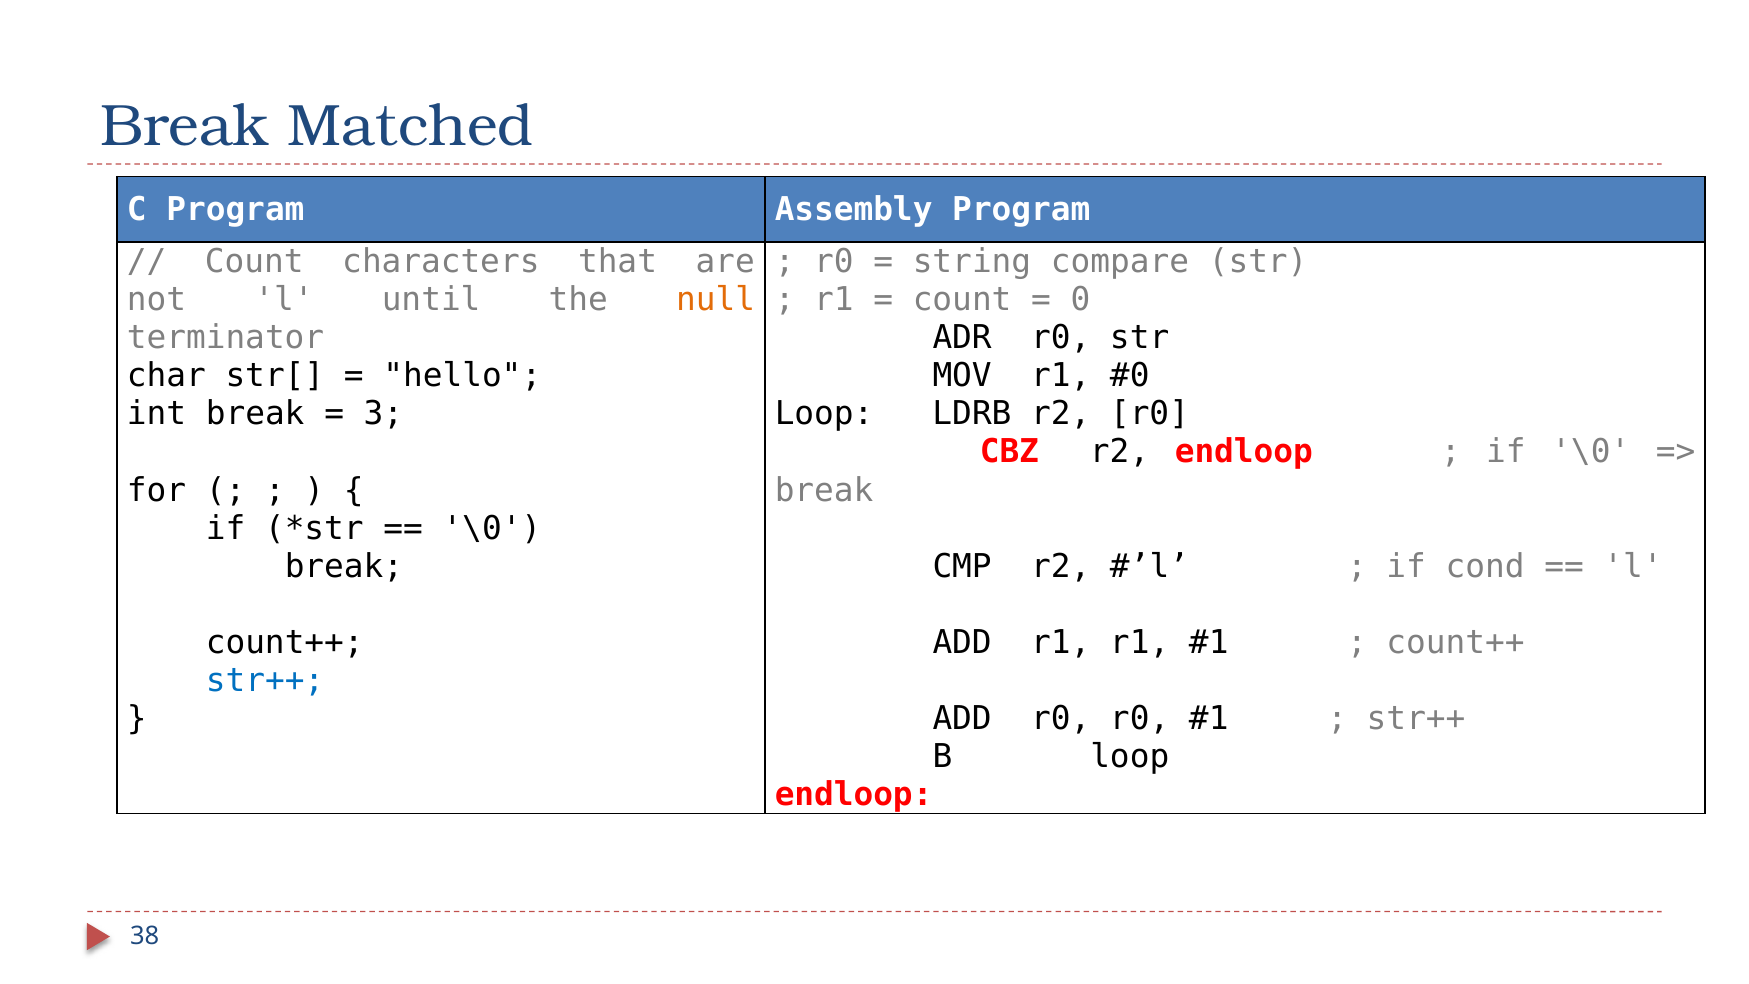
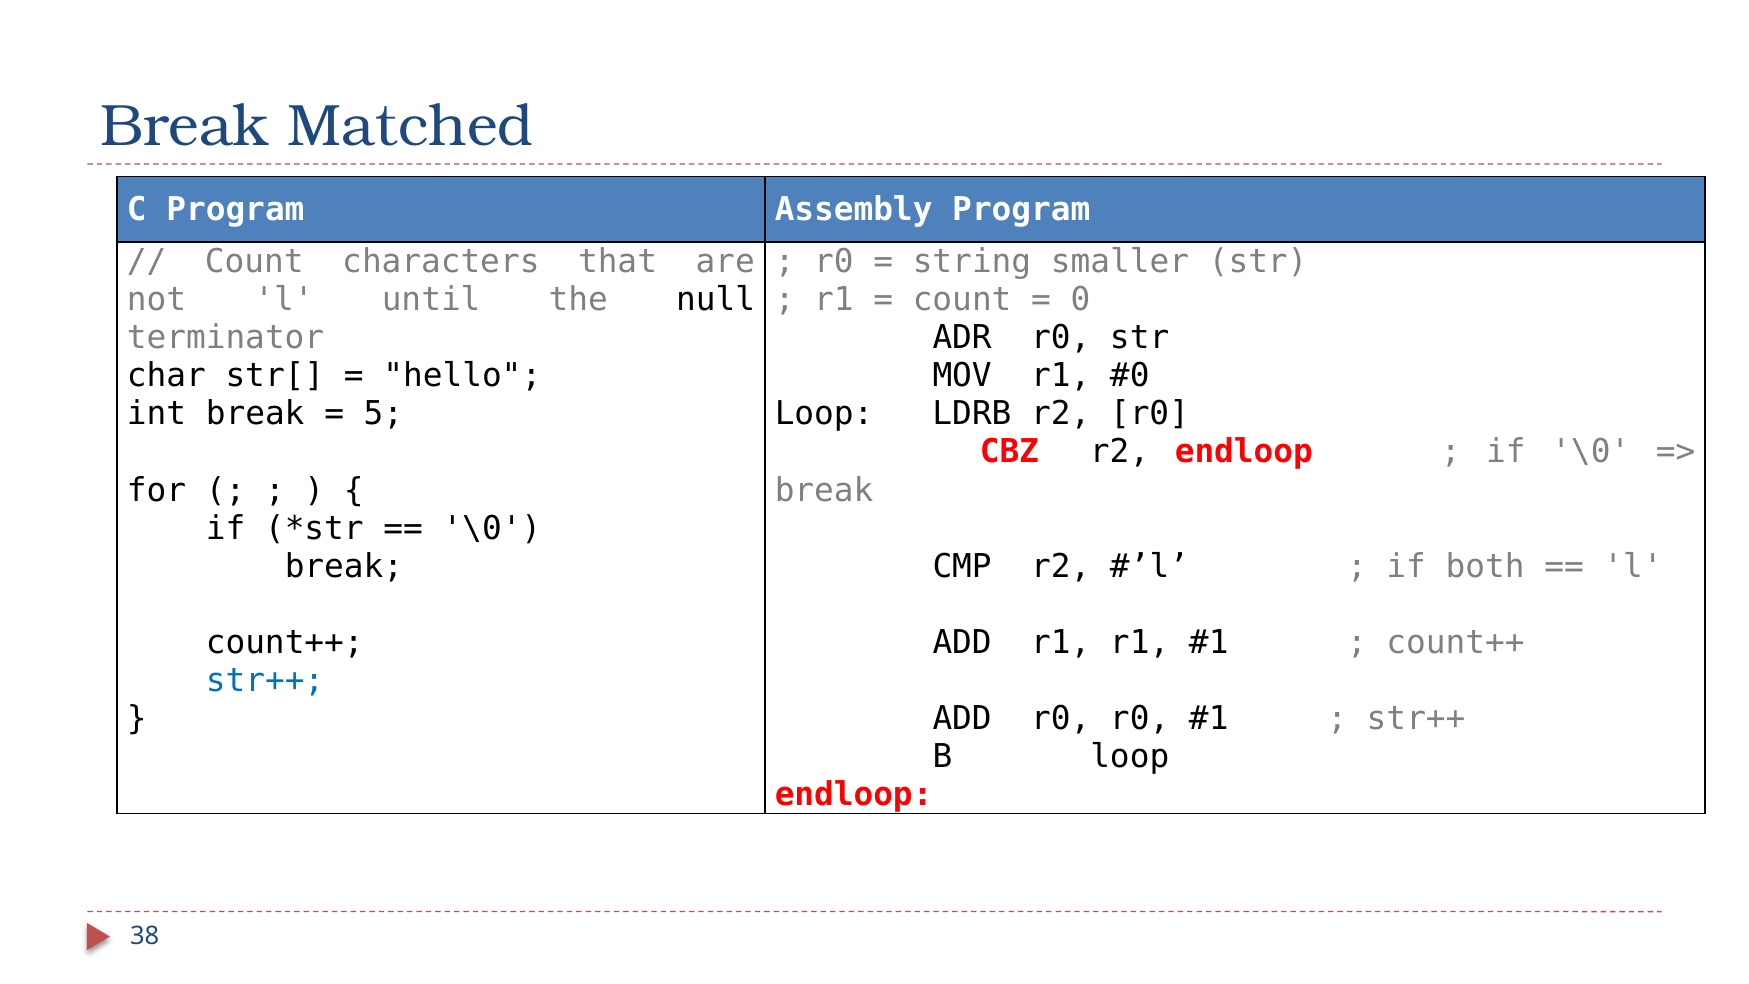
compare: compare -> smaller (1120, 262)
null colour: orange -> black (716, 300)
3: 3 -> 5 (383, 414)
cond: cond -> both (1485, 566)
